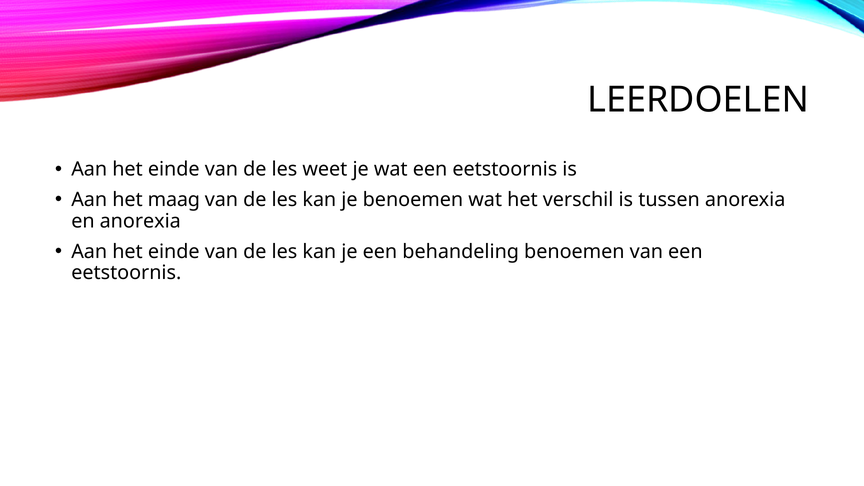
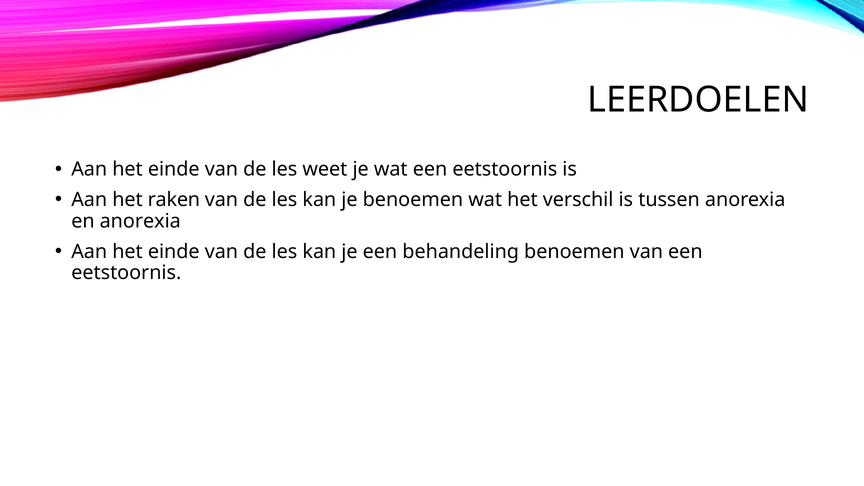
maag: maag -> raken (174, 200)
